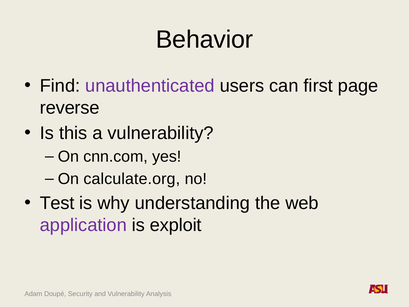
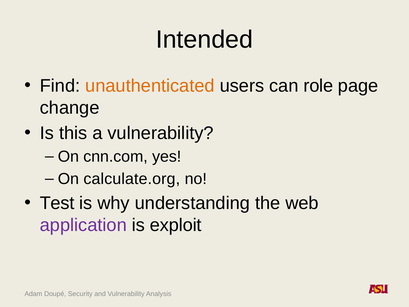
Behavior: Behavior -> Intended (204, 40)
unauthenticated colour: purple -> orange (150, 86)
first: first -> role (318, 86)
reverse: reverse -> change (70, 108)
